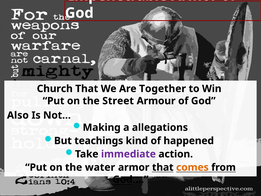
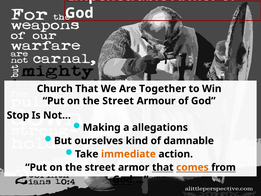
Also: Also -> Stop (18, 115)
teachings: teachings -> ourselves (99, 141)
happened: happened -> damnable (189, 141)
immediate colour: purple -> orange (128, 154)
water: water -> street (100, 167)
